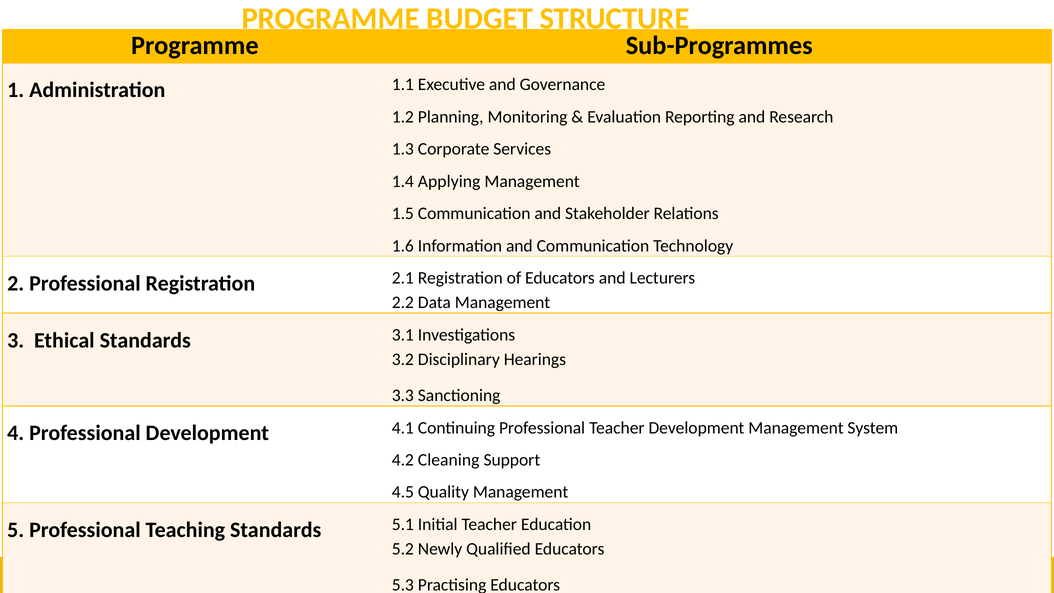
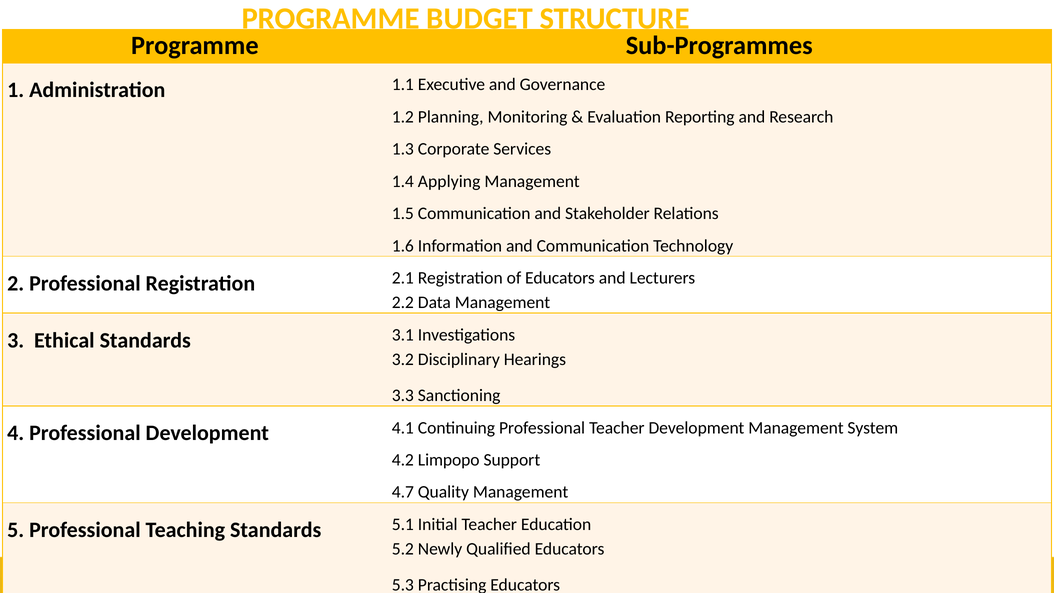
Cleaning: Cleaning -> Limpopo (449, 460)
4.5: 4.5 -> 4.7 (403, 492)
